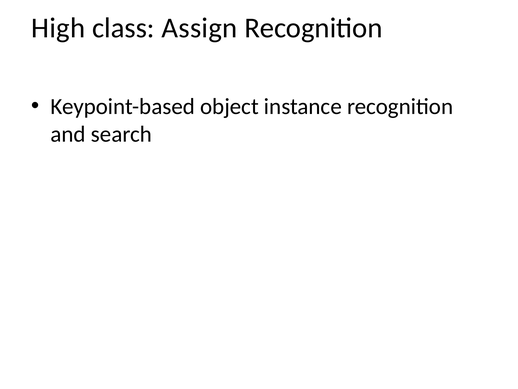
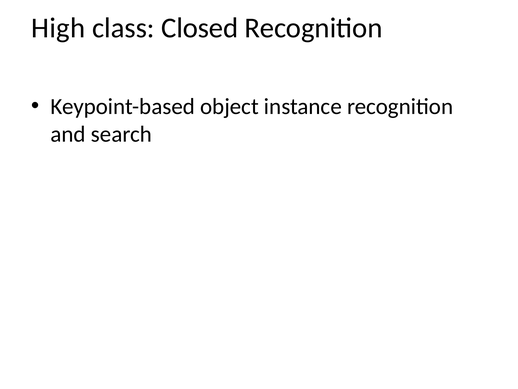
Assign: Assign -> Closed (200, 28)
